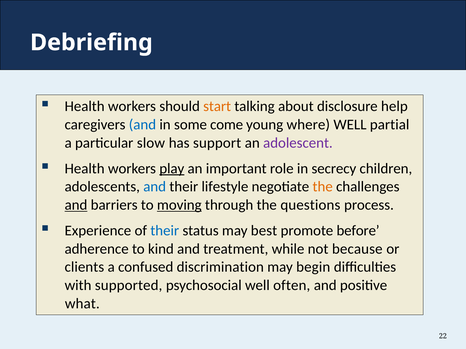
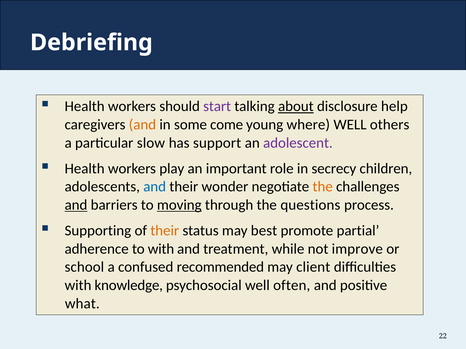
start colour: orange -> purple (217, 107)
about underline: none -> present (296, 107)
and colour: blue -> orange (142, 125)
partial: partial -> others (390, 125)
play underline: present -> none (172, 169)
lifestyle: lifestyle -> wonder (225, 187)
Experience: Experience -> Supporting (98, 231)
their colour: blue -> orange (165, 231)
before: before -> partial (358, 231)
to kind: kind -> with (161, 249)
because: because -> improve (357, 249)
clients: clients -> school (84, 267)
discrimination: discrimination -> recommended (220, 267)
begin: begin -> client (313, 267)
supported: supported -> knowledge (129, 286)
